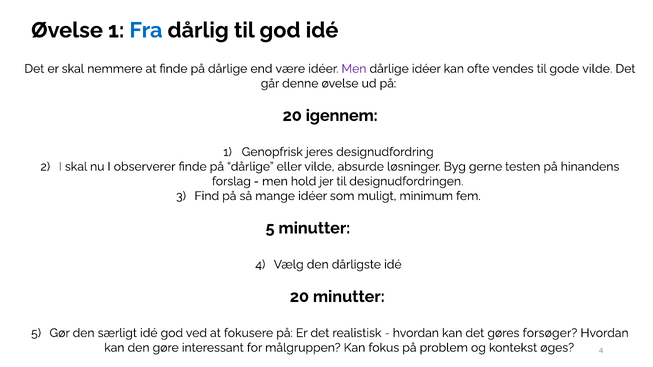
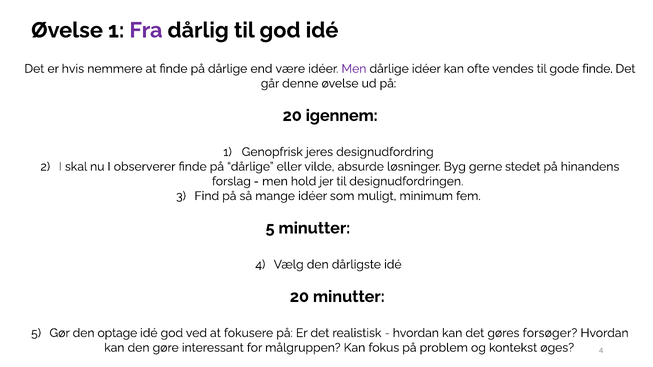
Fra colour: blue -> purple (146, 30)
er skal: skal -> hvis (73, 69)
gode vilde: vilde -> finde (597, 69)
testen: testen -> stedet (523, 167)
særligt: særligt -> optage (117, 333)
